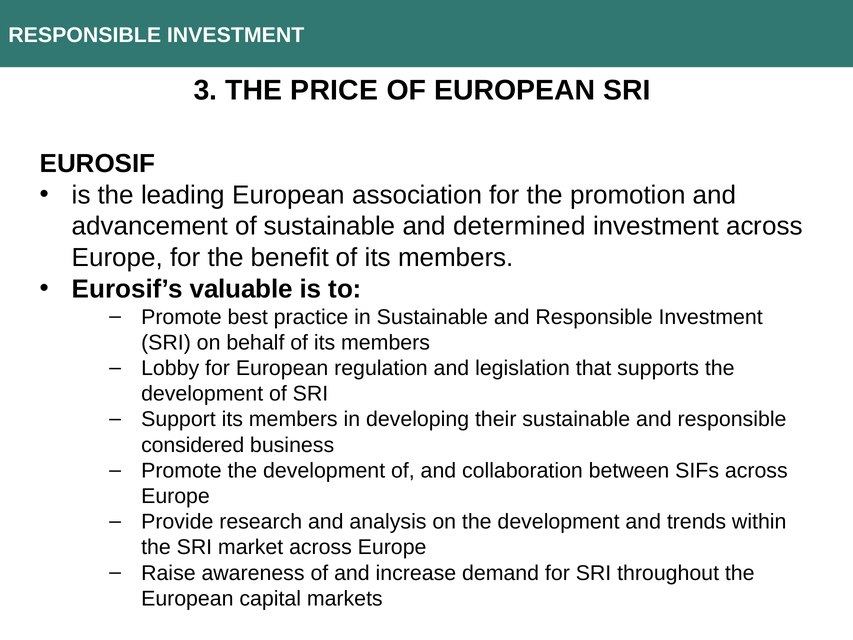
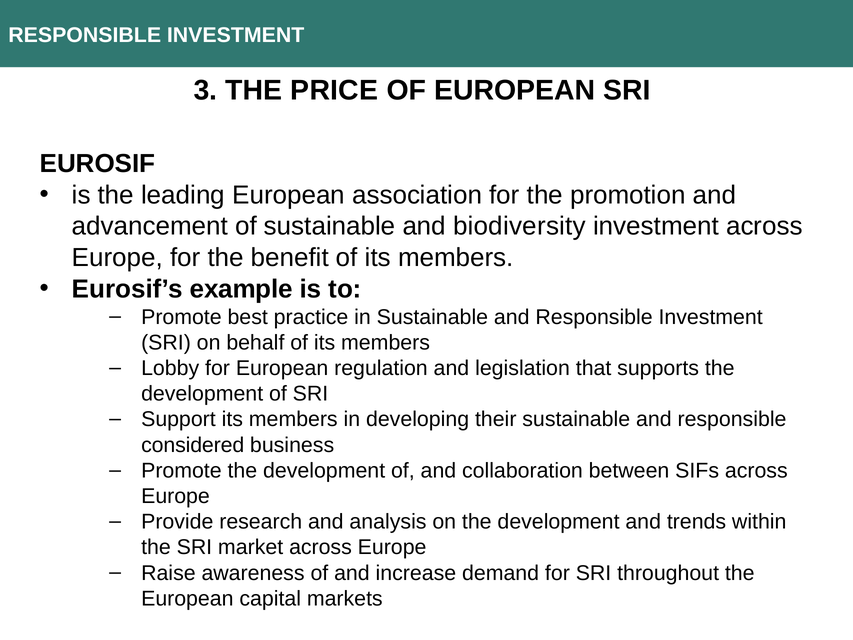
determined: determined -> biodiversity (519, 226)
valuable: valuable -> example (241, 289)
